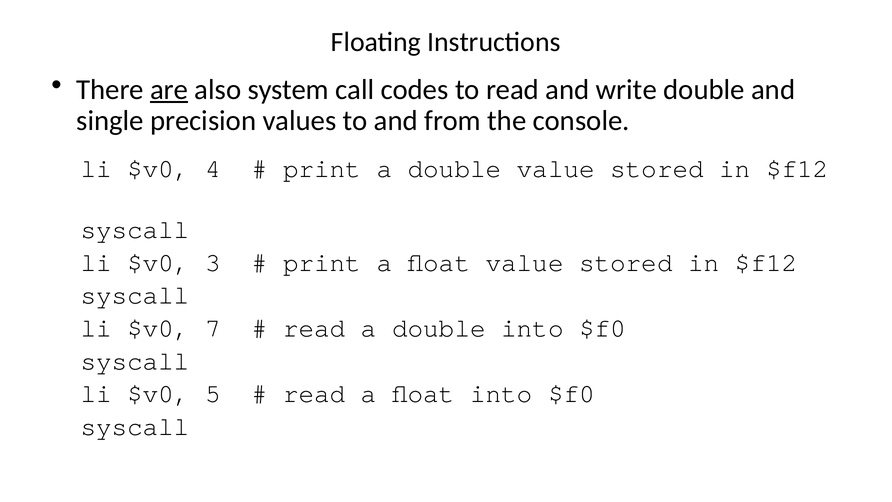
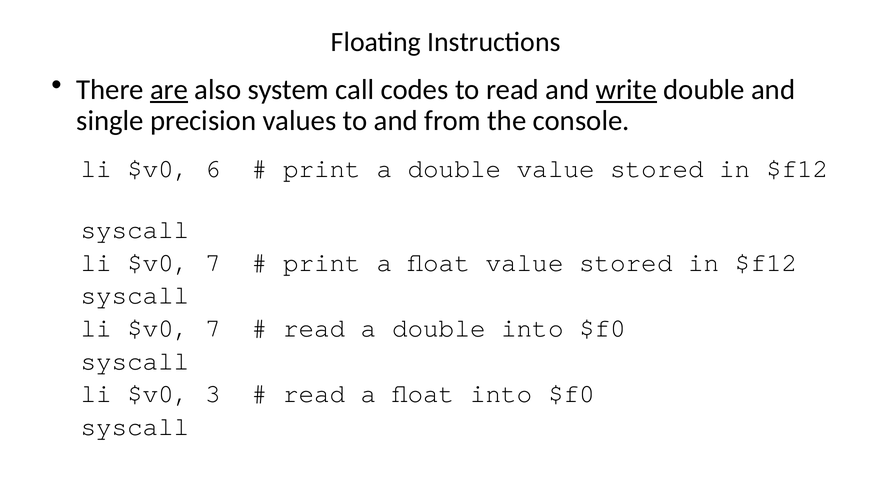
write underline: none -> present (626, 90)
4: 4 -> 6 (213, 169)
3: 3 -> 7 (213, 262)
5: 5 -> 3 (213, 394)
